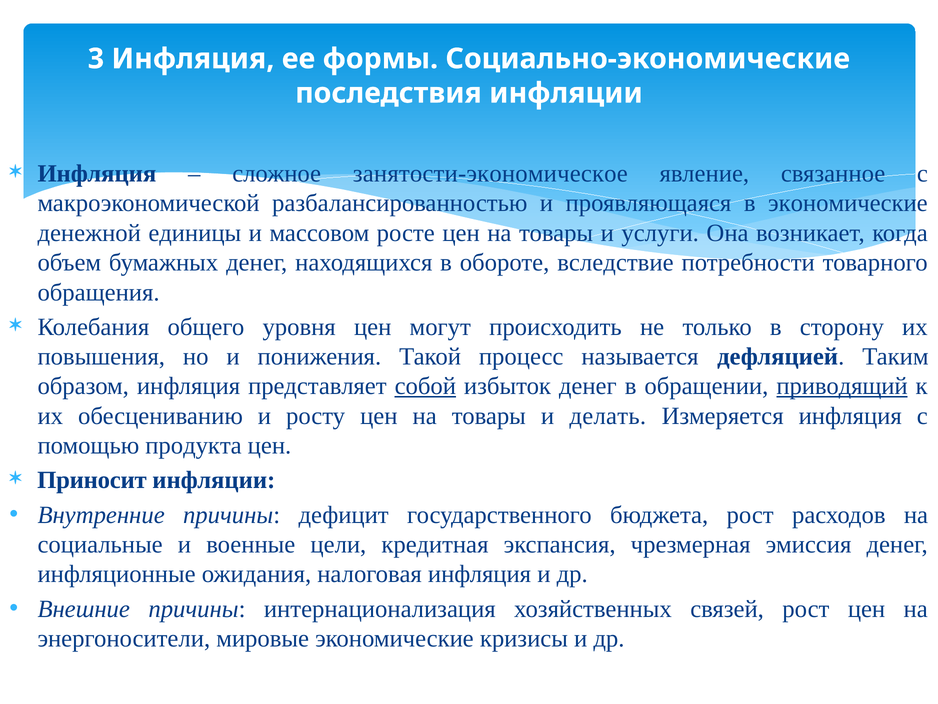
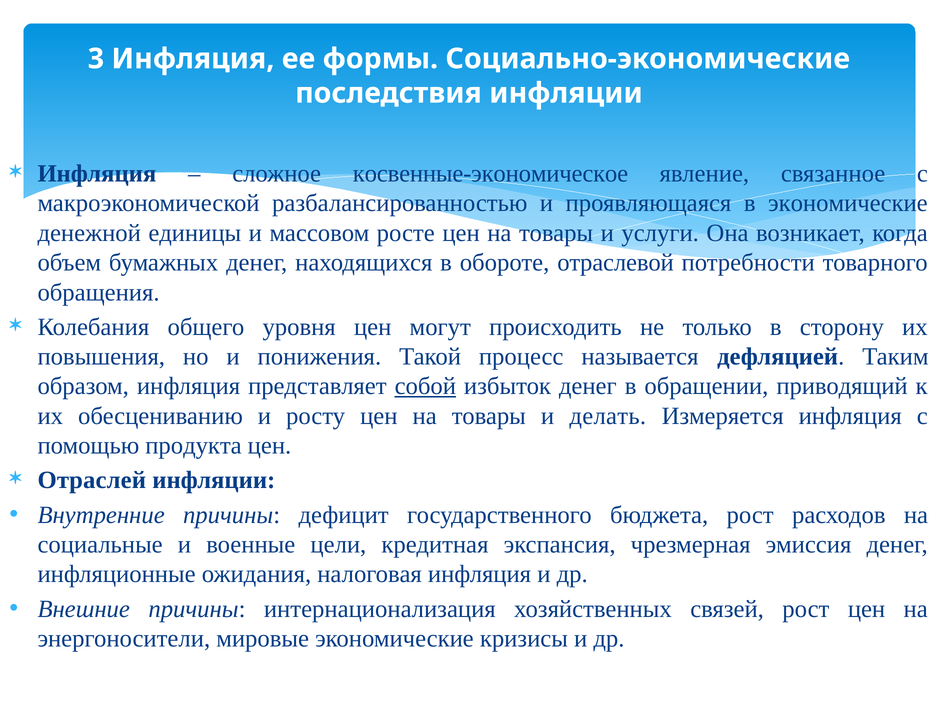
занятости-экономическое: занятости-экономическое -> косвенные-экономическое (490, 174)
вследствие: вследствие -> отраслевой (616, 262)
приводящий underline: present -> none (842, 386)
Приносит: Приносит -> Отраслей (92, 480)
